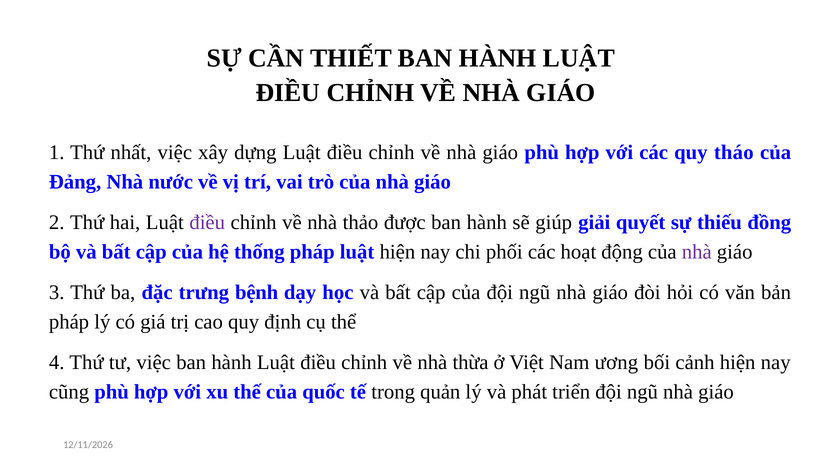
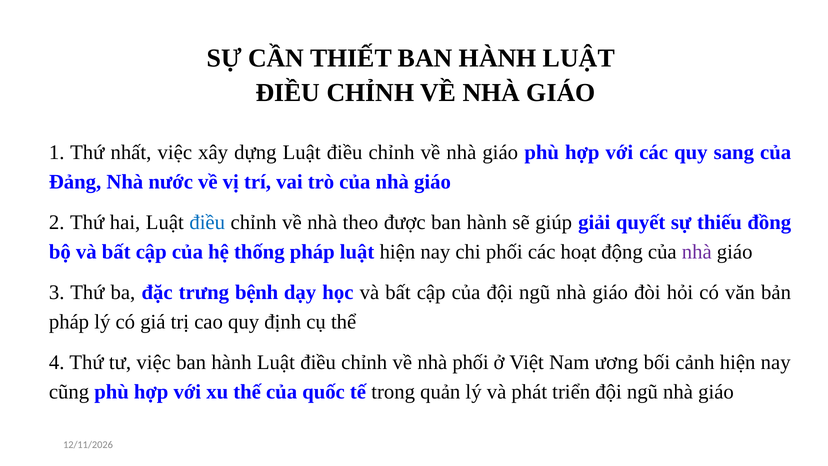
tháo: tháo -> sang (734, 152)
điều colour: purple -> blue (207, 222)
thảo: thảo -> theo (361, 222)
nhà thừa: thừa -> phối (471, 362)
